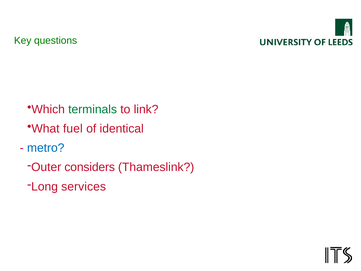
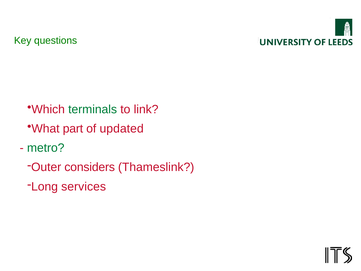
fuel: fuel -> part (73, 129)
identical: identical -> updated (122, 129)
metro colour: blue -> green (46, 148)
